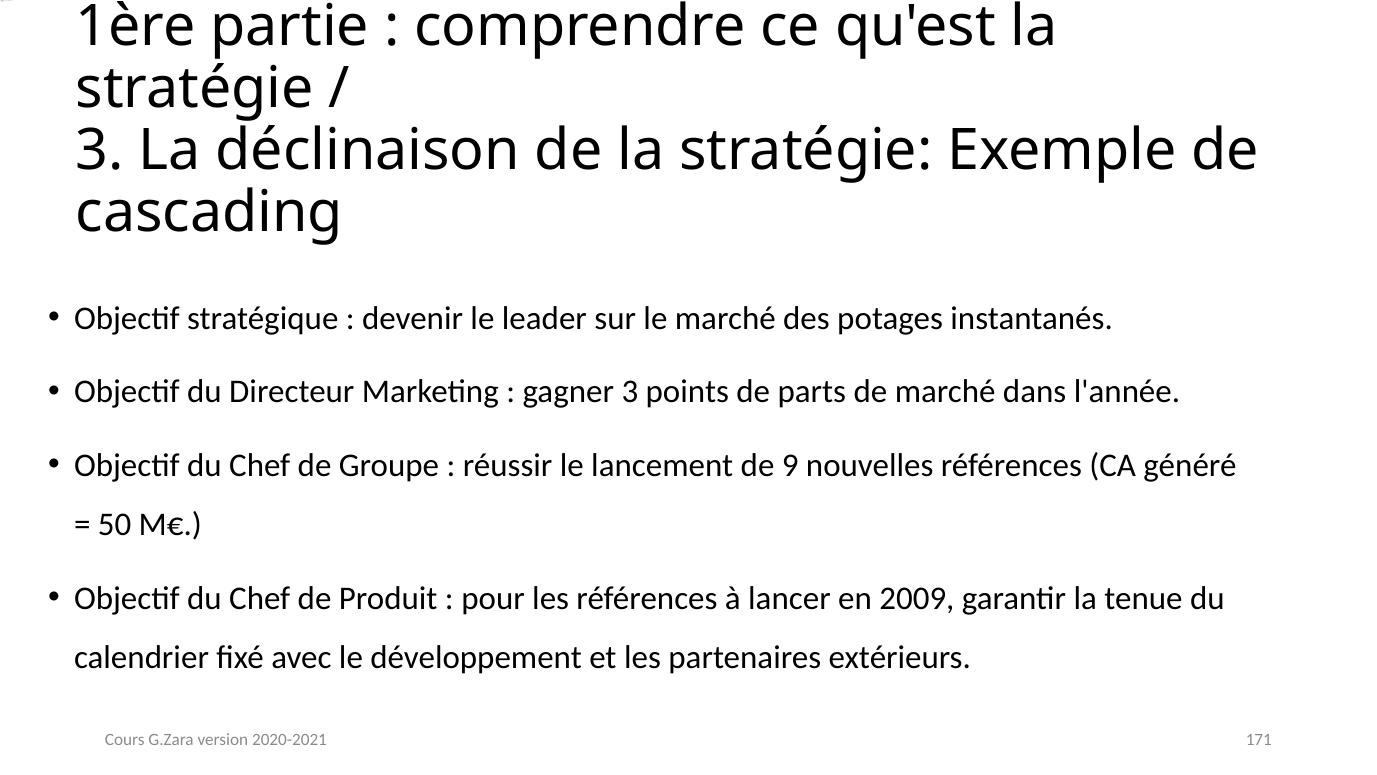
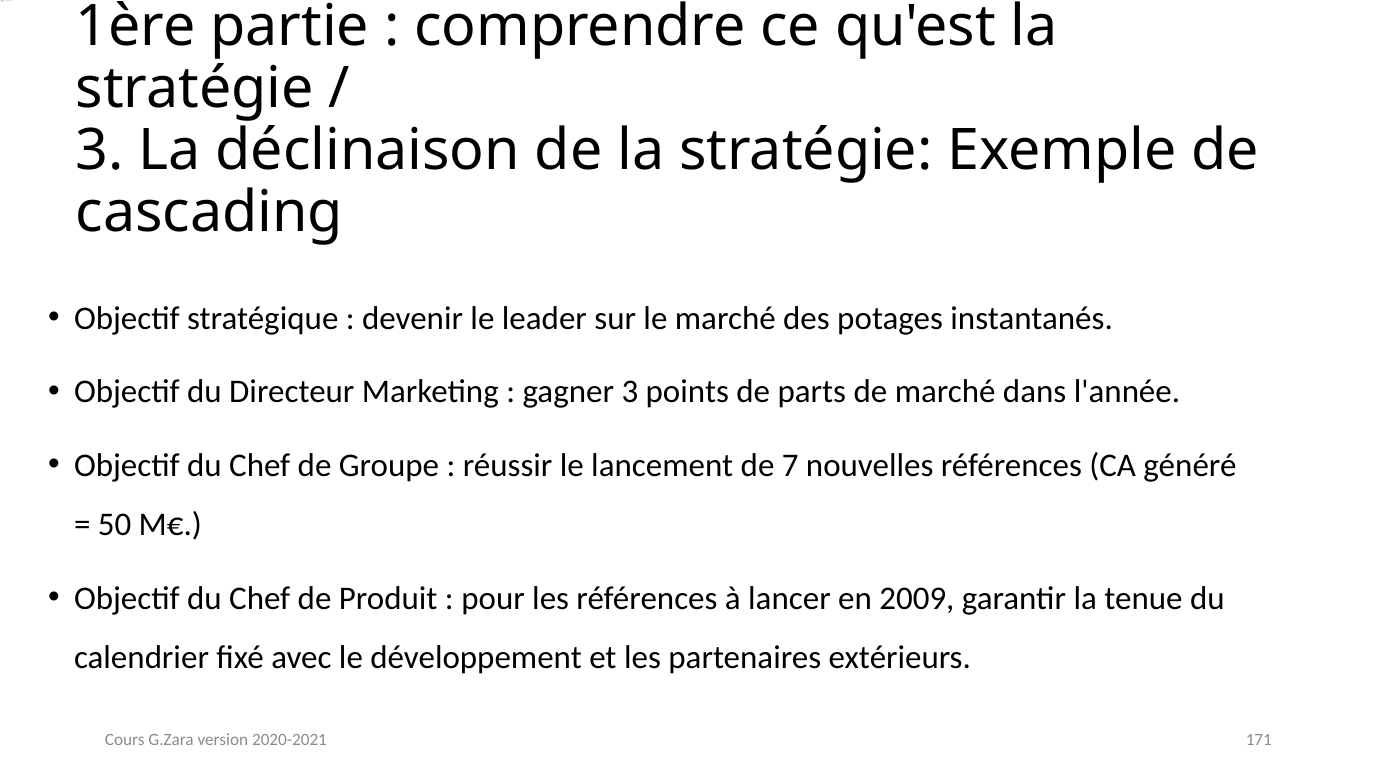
9: 9 -> 7 (790, 465)
